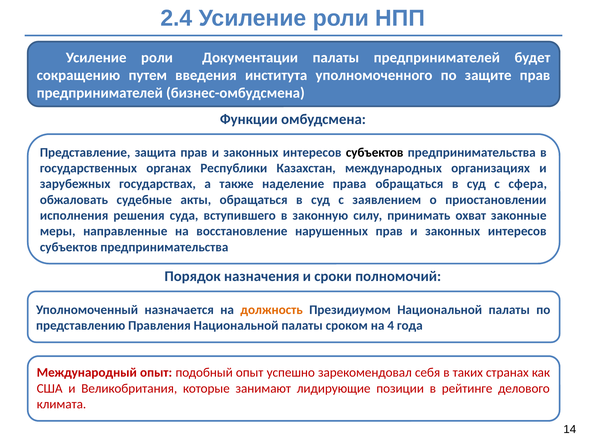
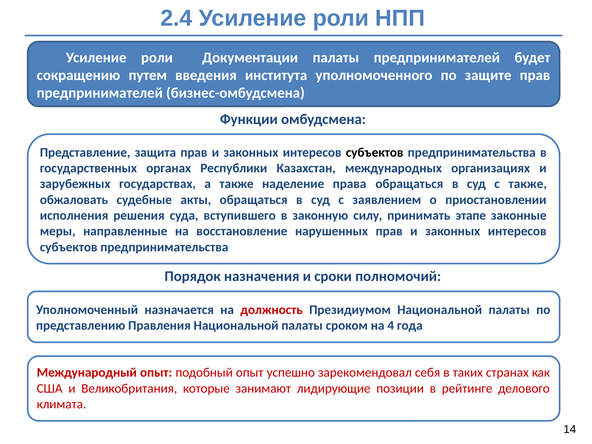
с сфера: сфера -> также (528, 184)
охват: охват -> этапе (471, 216)
должность colour: orange -> red (272, 310)
